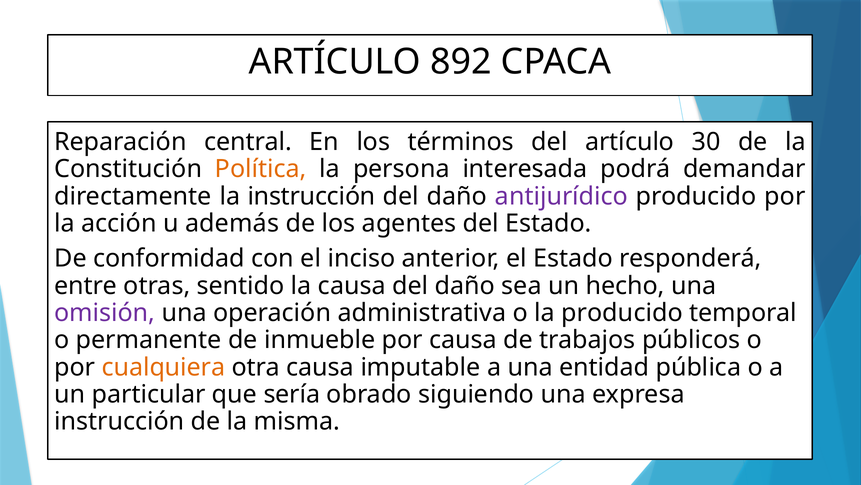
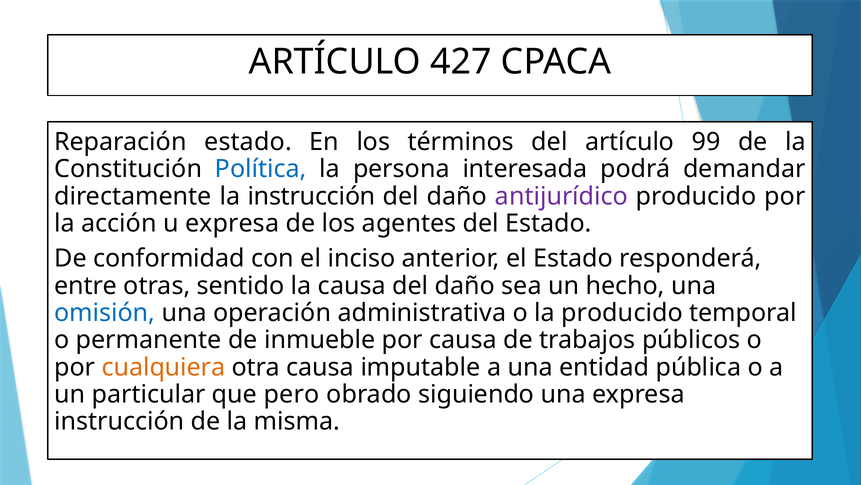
892: 892 -> 427 (461, 62)
Reparación central: central -> estado (248, 142)
30: 30 -> 99 (706, 142)
Política colour: orange -> blue (261, 169)
u además: además -> expresa (232, 223)
omisión colour: purple -> blue (105, 313)
sería: sería -> pero (292, 394)
